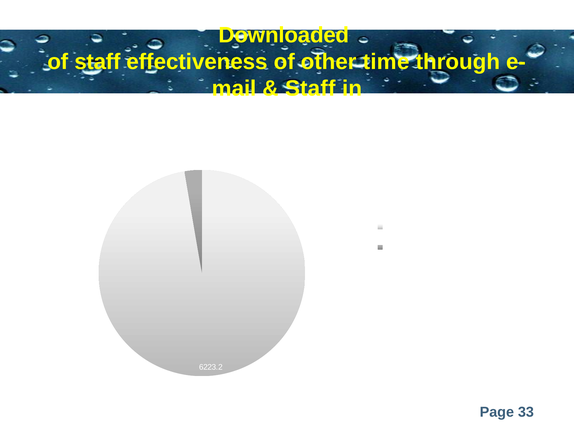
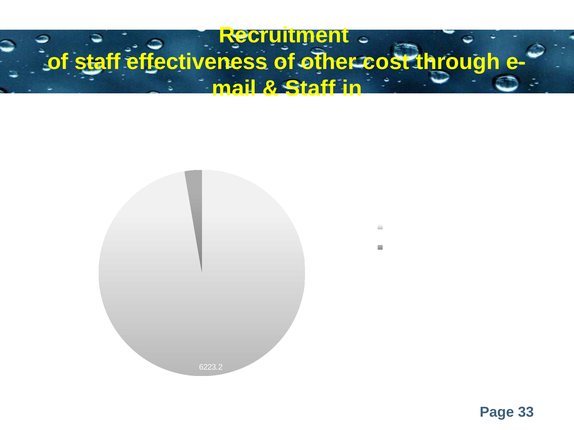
Downloaded: Downloaded -> Recruitment (284, 35)
other time: time -> cost (386, 62)
